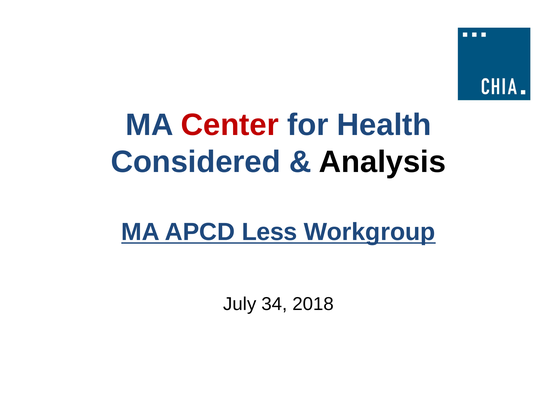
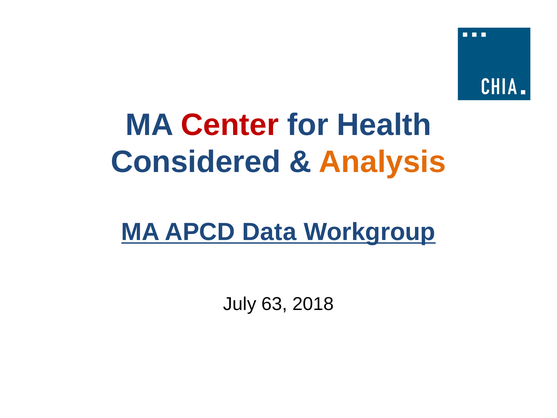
Analysis colour: black -> orange (383, 162)
Less: Less -> Data (269, 232)
34: 34 -> 63 (274, 304)
